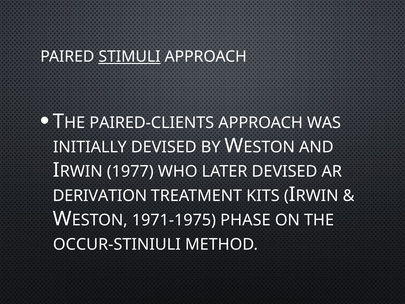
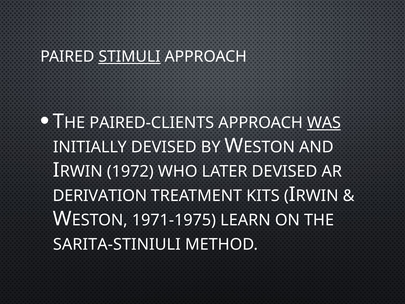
WAS underline: none -> present (324, 123)
1977: 1977 -> 1972 (130, 171)
PHASE: PHASE -> LEARN (245, 220)
OCCUR-STINIULI: OCCUR-STINIULI -> SARITA-STINIULI (117, 244)
